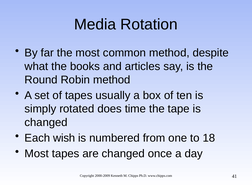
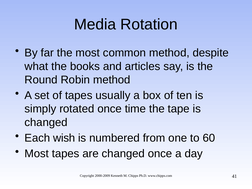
rotated does: does -> once (110, 109)
18: 18 -> 60 (209, 138)
